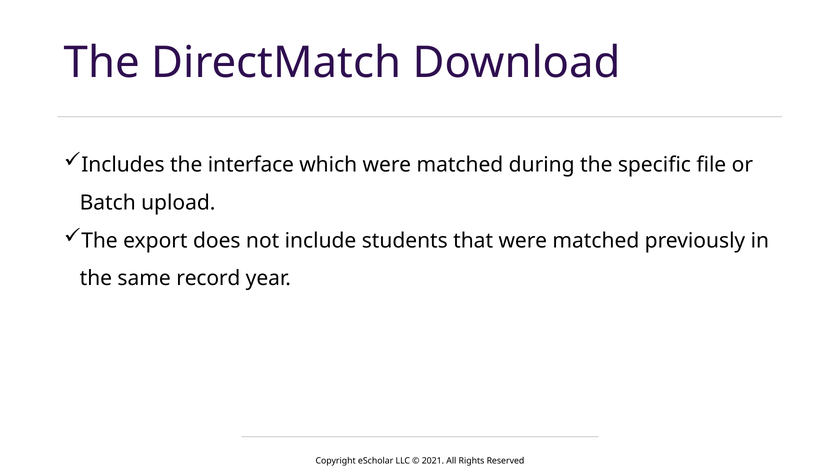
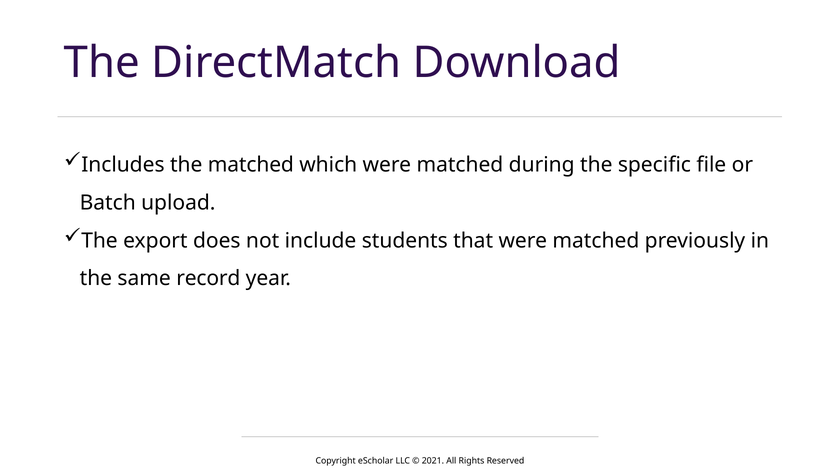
the interface: interface -> matched (251, 165)
